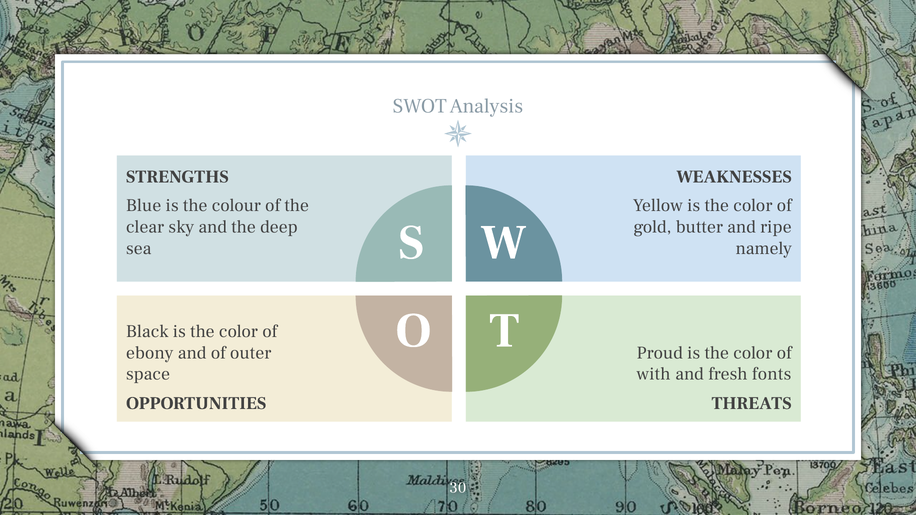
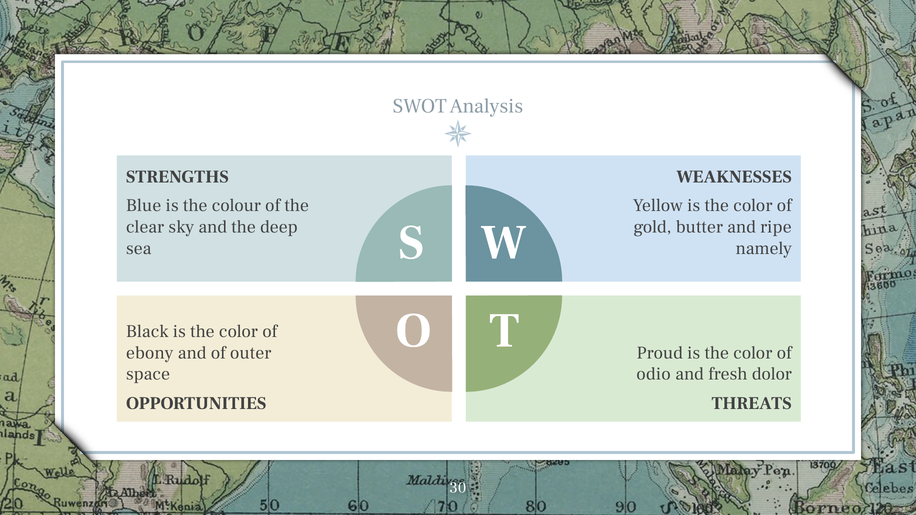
with: with -> odio (654, 374)
fonts: fonts -> dolor (772, 374)
